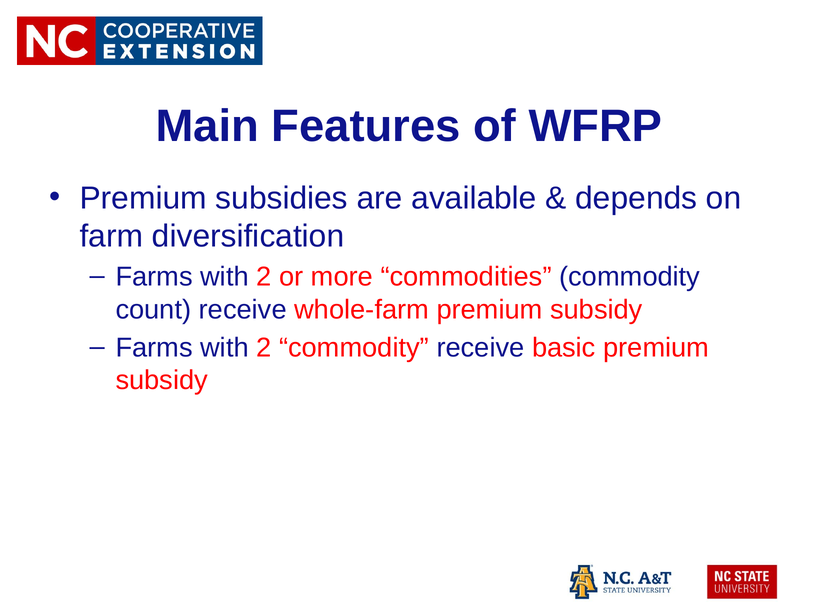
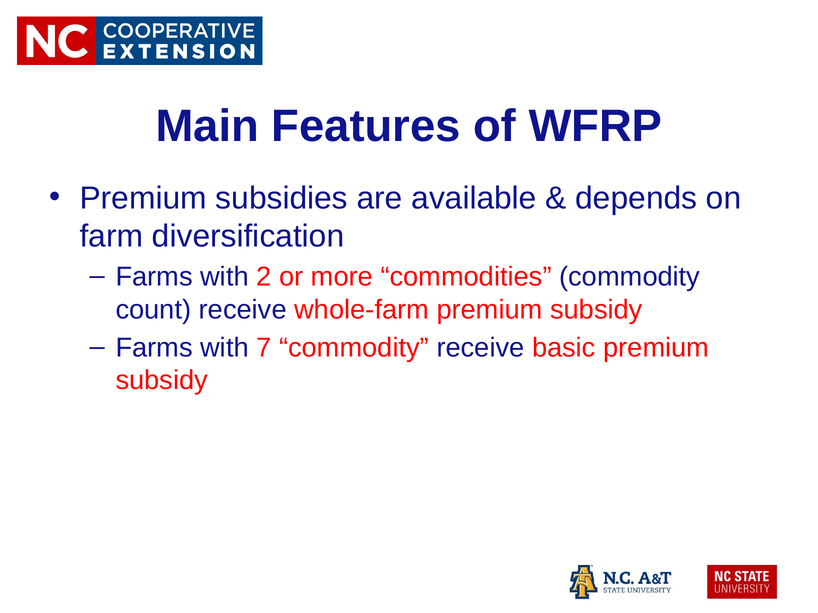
2: 2 -> 7 (264, 348)
